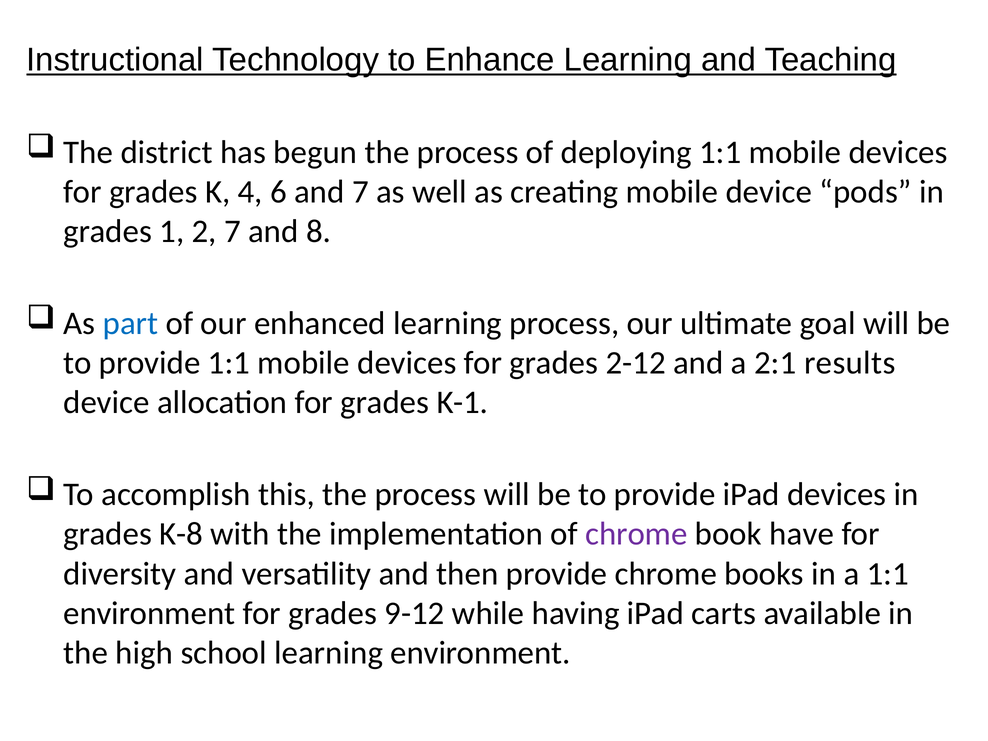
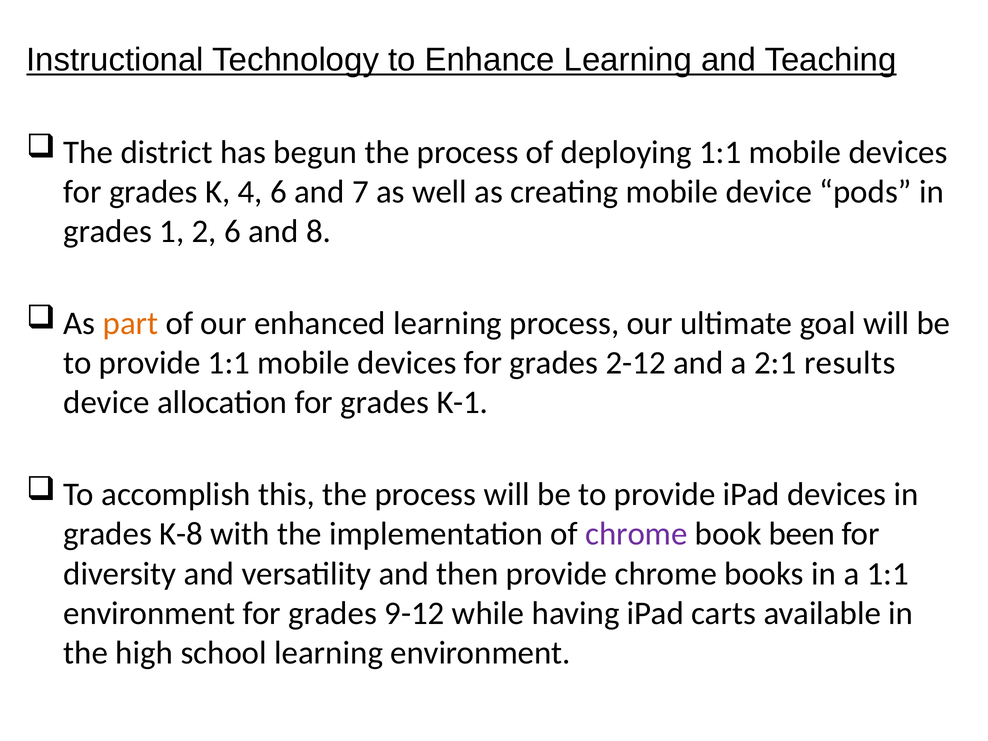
2 7: 7 -> 6 (232, 231)
part colour: blue -> orange (130, 323)
have: have -> been (802, 534)
